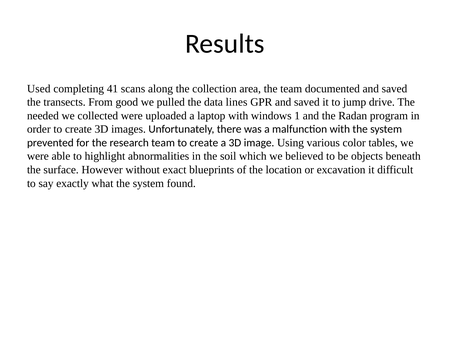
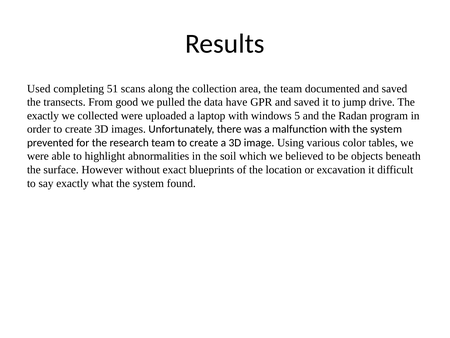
41: 41 -> 51 (112, 89)
lines: lines -> have (237, 102)
needed: needed -> exactly (43, 116)
1: 1 -> 5 (297, 116)
